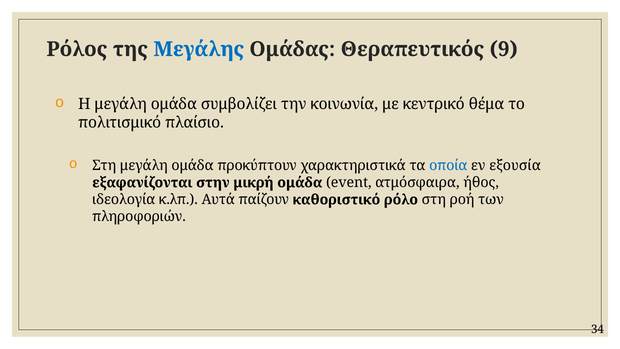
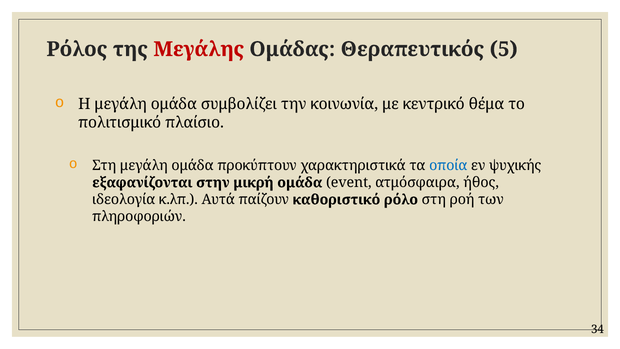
Μεγάλης colour: blue -> red (199, 49)
9: 9 -> 5 (504, 49)
εξουσία: εξουσία -> ψυχικής (515, 165)
